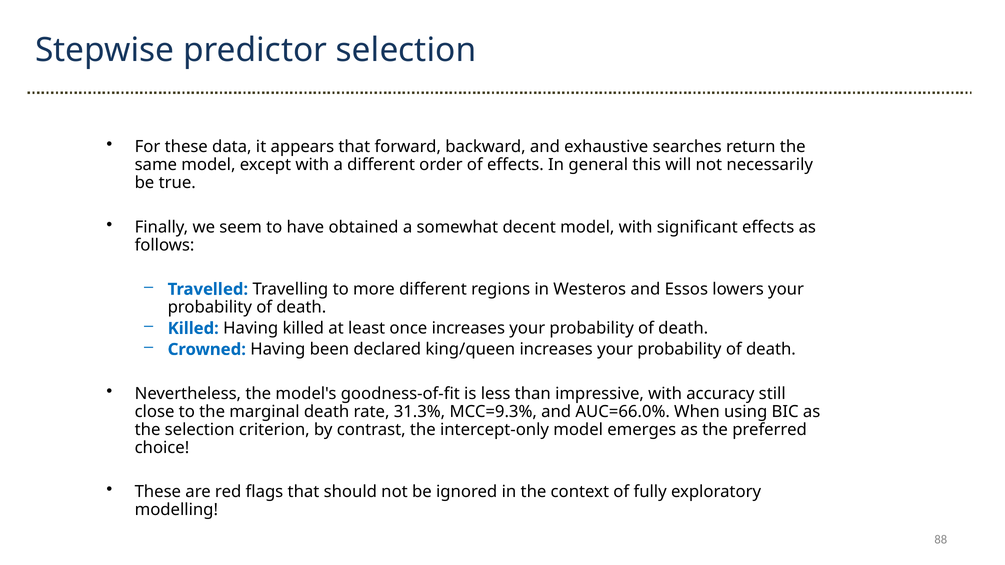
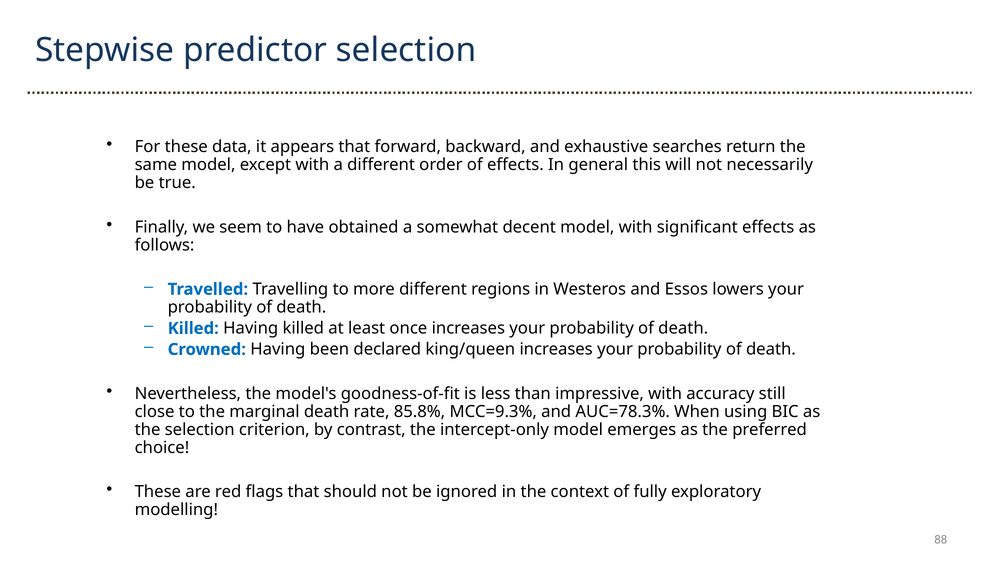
31.3%: 31.3% -> 85.8% (419, 412)
AUC=66.0%: AUC=66.0% -> AUC=78.3% (623, 412)
